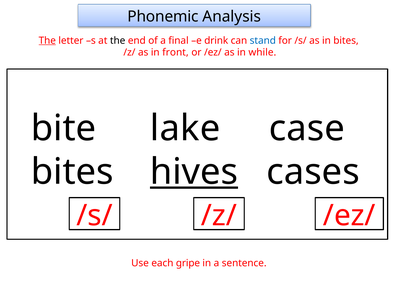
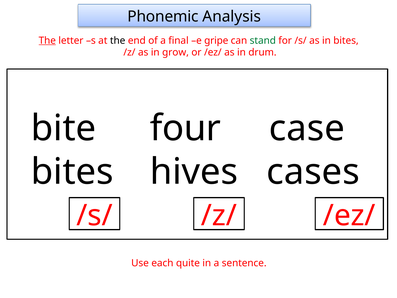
drink: drink -> gripe (216, 40)
stand colour: blue -> green (263, 40)
front: front -> grow (176, 52)
while: while -> drum (262, 52)
lake: lake -> four (185, 128)
hives underline: present -> none (194, 172)
gripe: gripe -> quite (188, 263)
